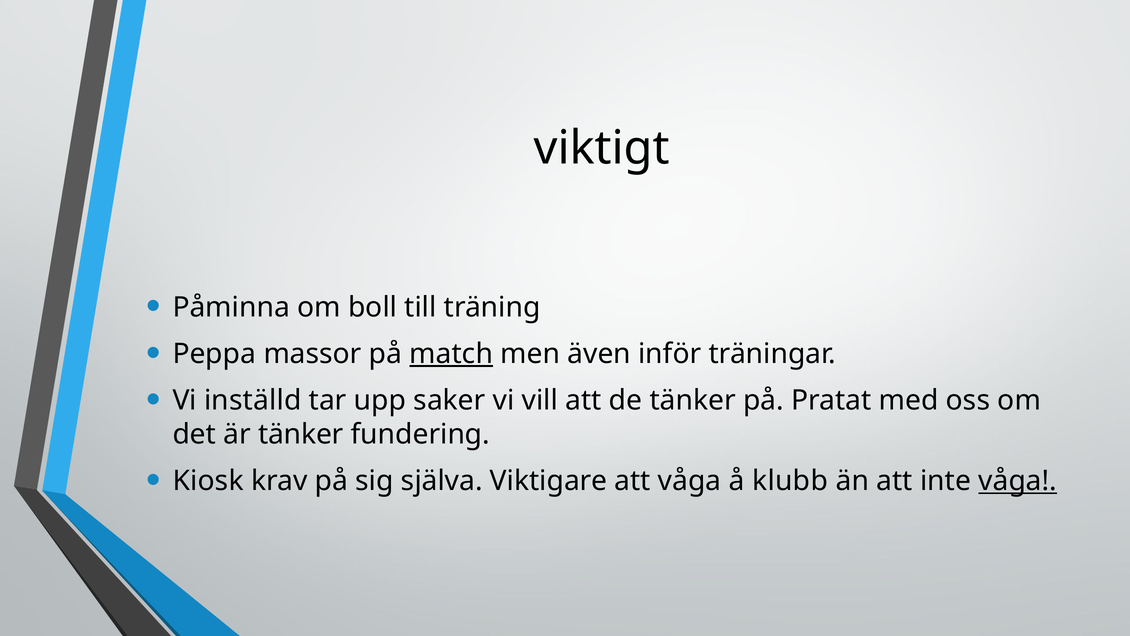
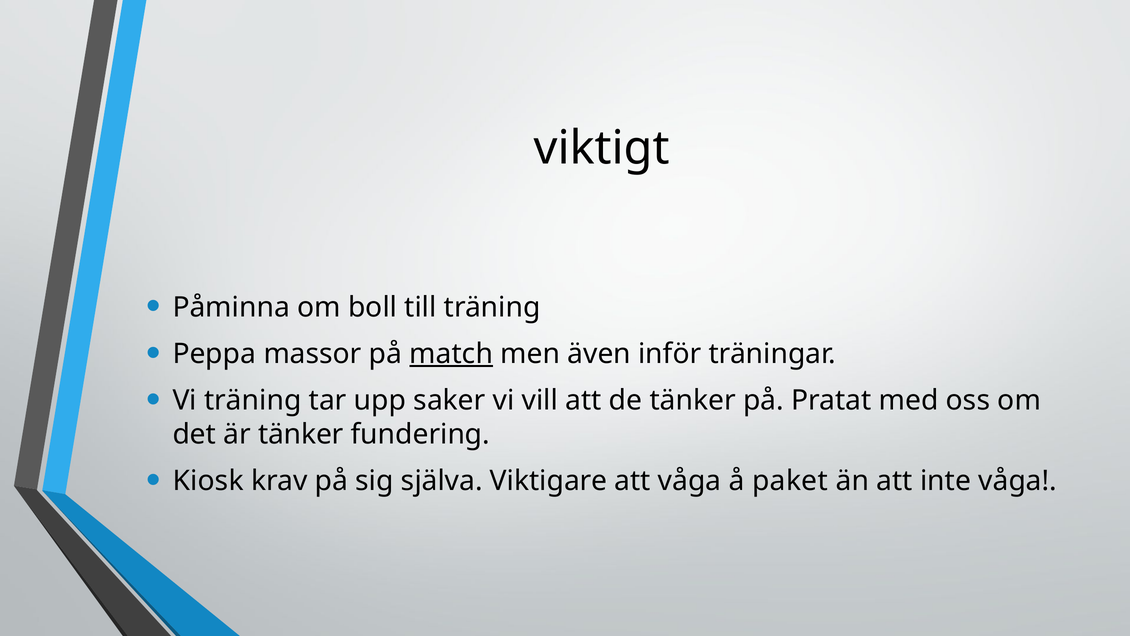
Vi inställd: inställd -> träning (253, 400)
klubb: klubb -> paket (790, 481)
våga underline: present -> none (1018, 481)
